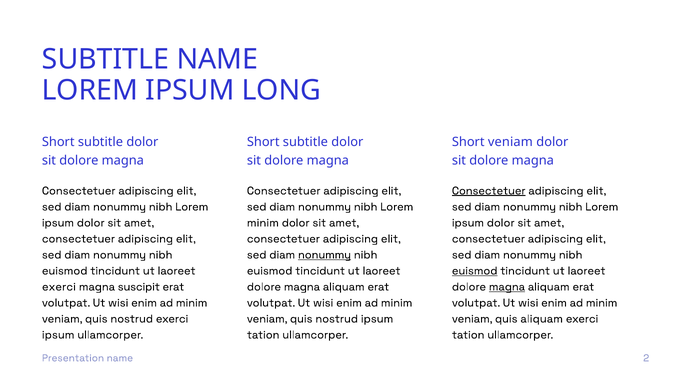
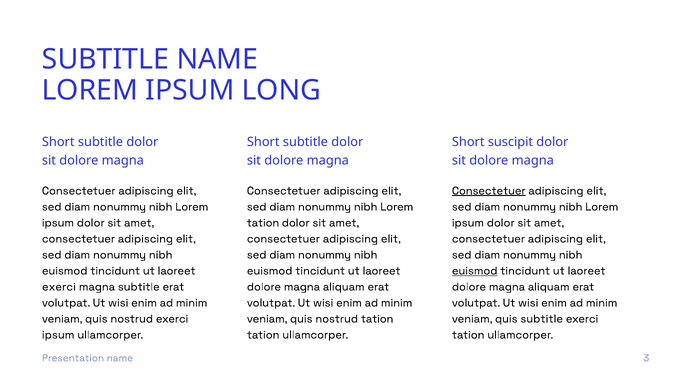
Short veniam: veniam -> suscipit (510, 142)
minim: minim -> tation (263, 223)
nonummy underline: present -> none (325, 255)
magna suscipit: suscipit -> subtitle (139, 287)
magna underline: present -> none (507, 287)
nostrud ipsum: ipsum -> tation (377, 319)
quis aliquam: aliquam -> subtitle (542, 319)
2: 2 -> 3 (646, 358)
